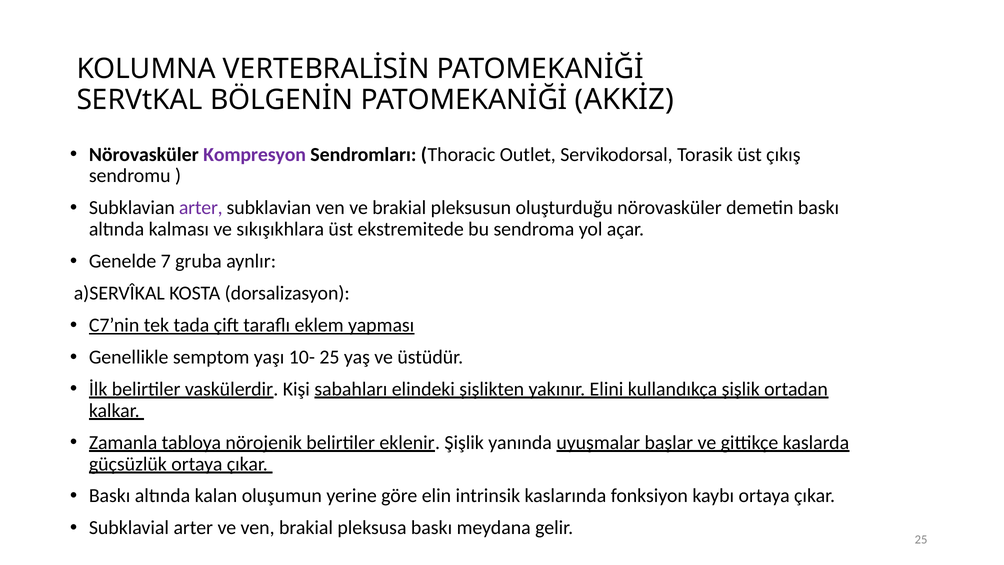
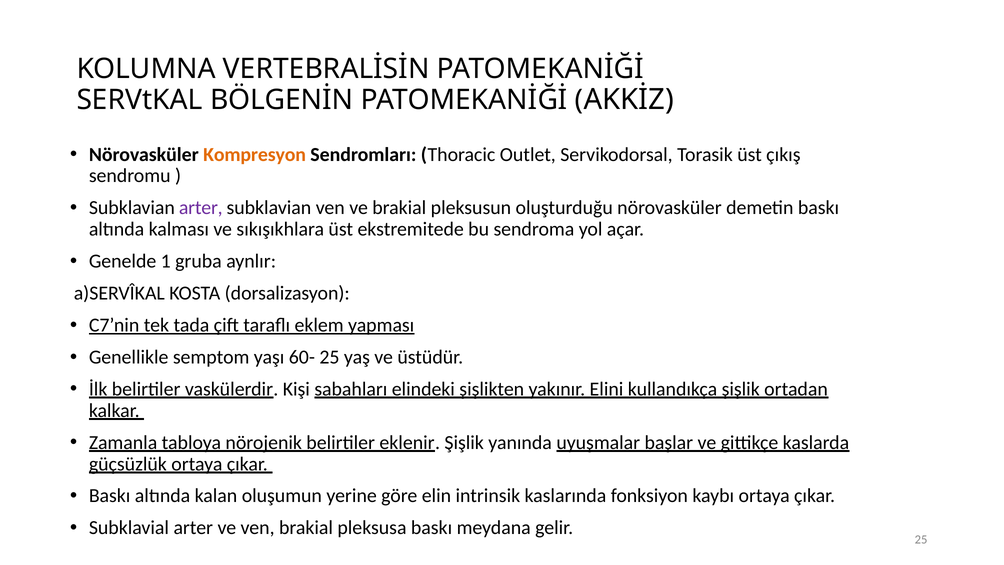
Kompresyon colour: purple -> orange (255, 154)
7: 7 -> 1 (166, 261)
10-: 10- -> 60- (302, 357)
